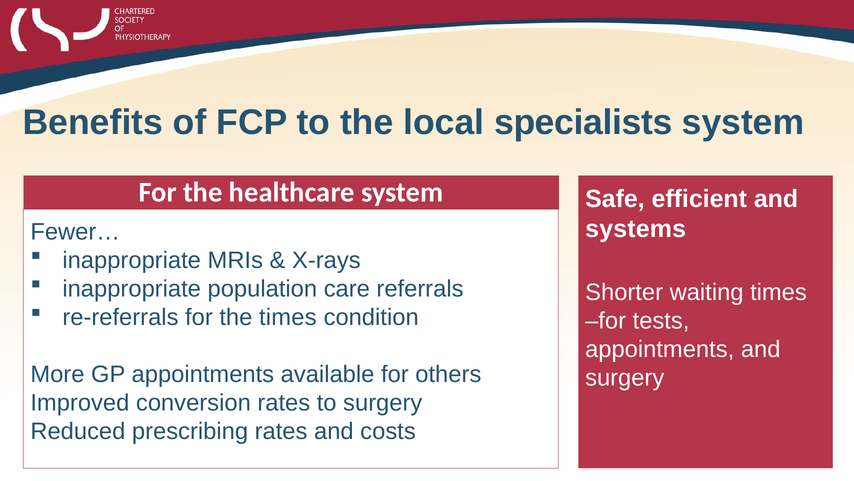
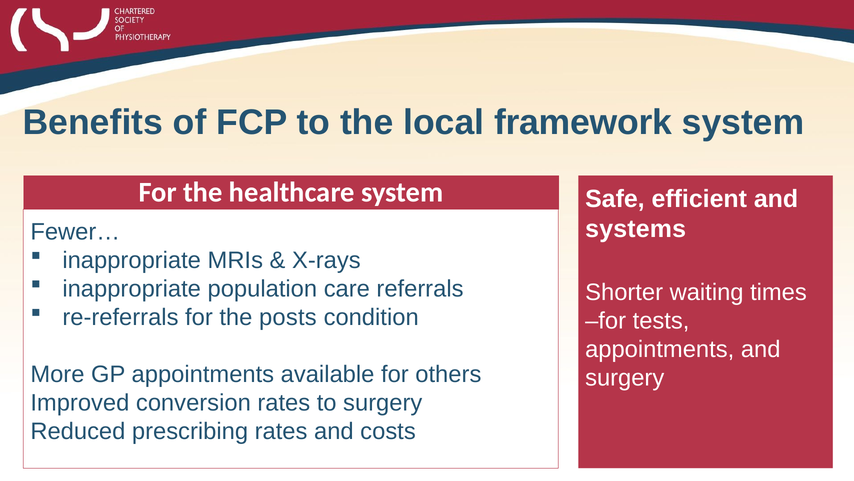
specialists: specialists -> framework (583, 122)
the times: times -> posts (288, 317)
